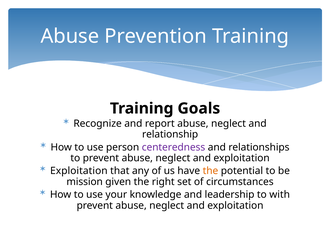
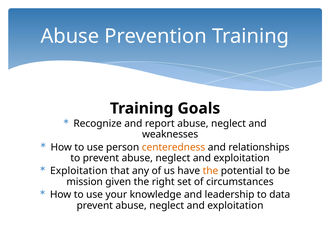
relationship: relationship -> weaknesses (170, 135)
centeredness colour: purple -> orange (174, 148)
with: with -> data (280, 195)
